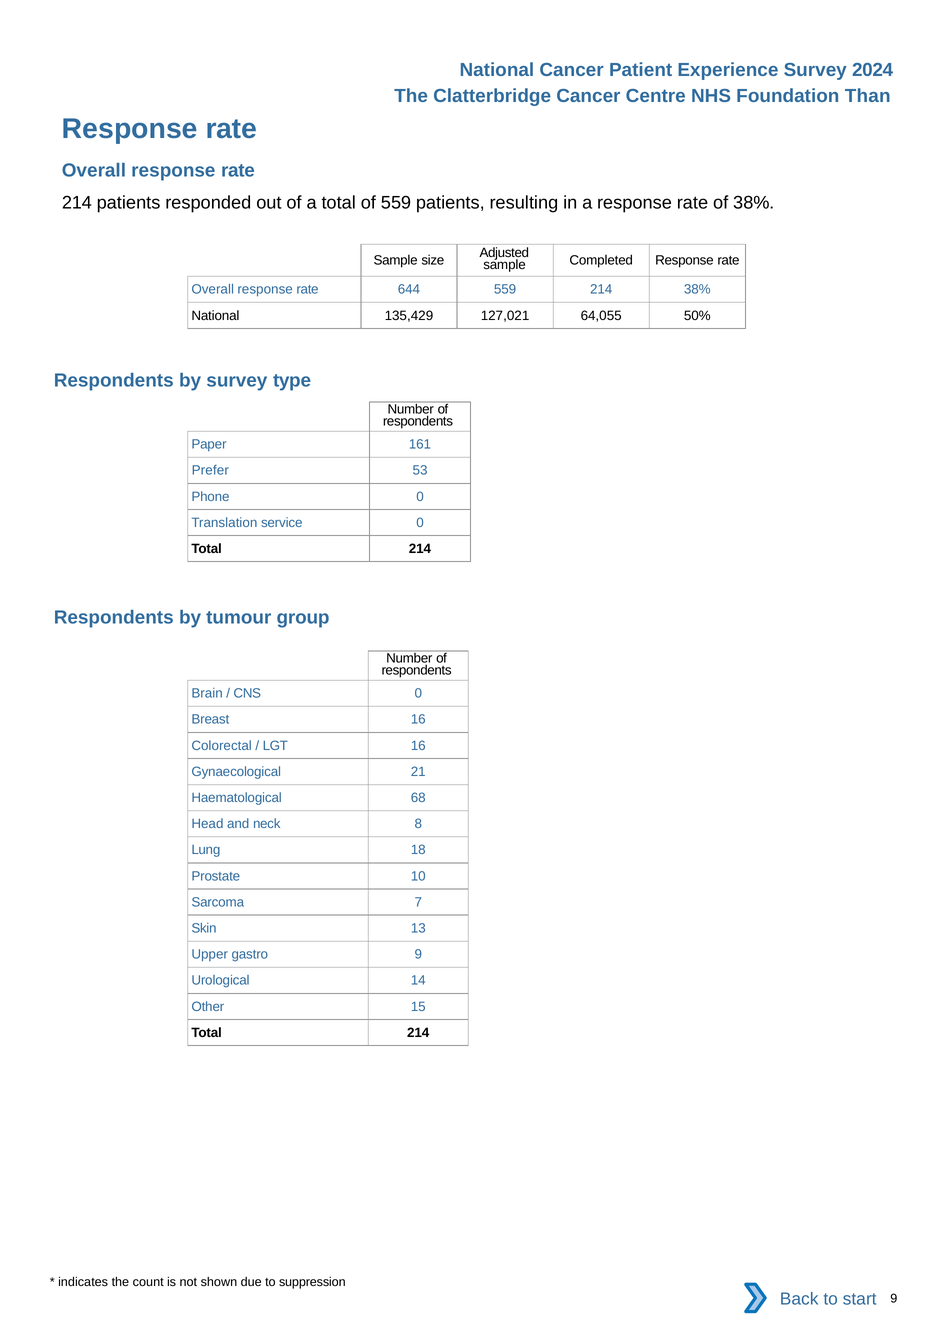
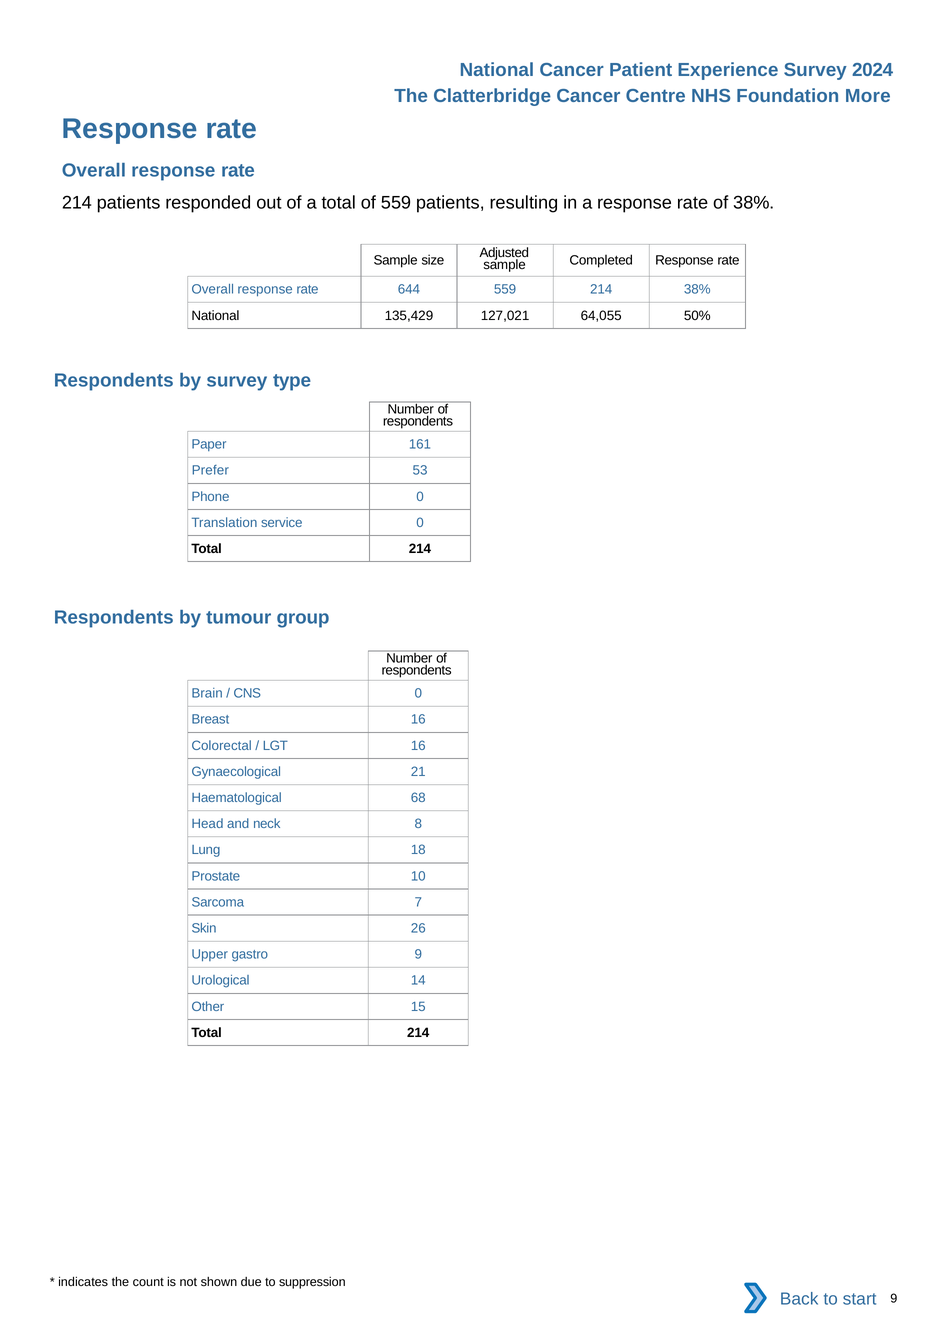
Than: Than -> More (868, 96)
13: 13 -> 26 (418, 928)
